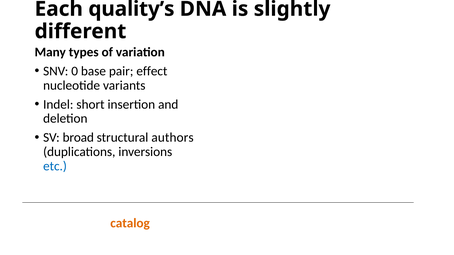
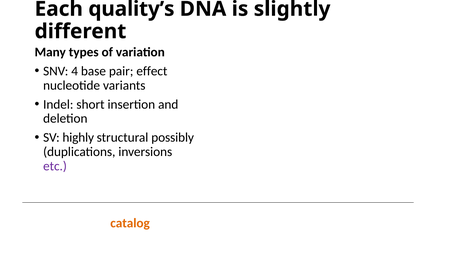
0: 0 -> 4 (75, 71)
broad: broad -> highly (78, 138)
authors: authors -> possibly (173, 138)
etc colour: blue -> purple (55, 166)
